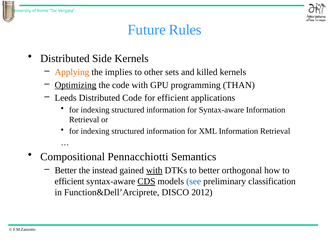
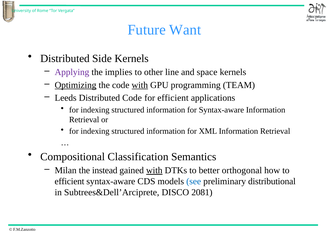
Rules: Rules -> Want (185, 30)
Applying colour: orange -> purple (72, 72)
sets: sets -> line (172, 72)
killed: killed -> space (207, 72)
with underline: none -> present (140, 85)
THAN: THAN -> TEAM (239, 85)
Pennacchiotti: Pennacchiotti -> Classification (138, 157)
Better: Better -> Milan (66, 170)
CDS underline: present -> none (146, 181)
classification: classification -> distributional (272, 181)
Function&Dell’Arciprete: Function&Dell’Arciprete -> Subtrees&Dell’Arciprete (112, 192)
2012: 2012 -> 2081 (202, 192)
